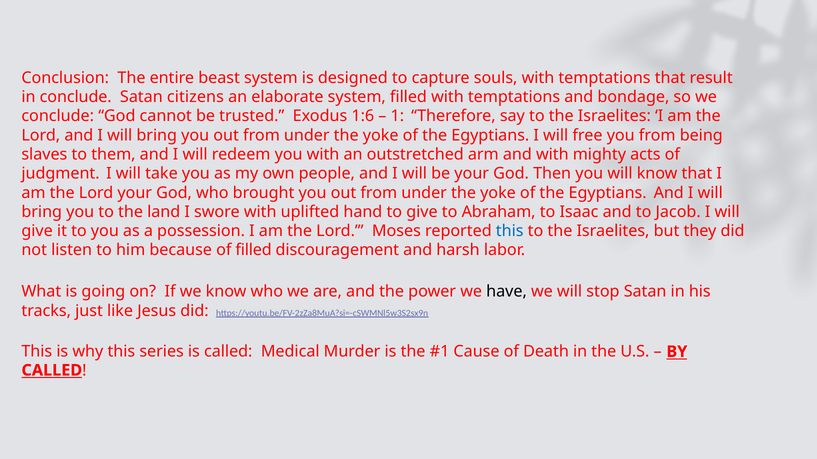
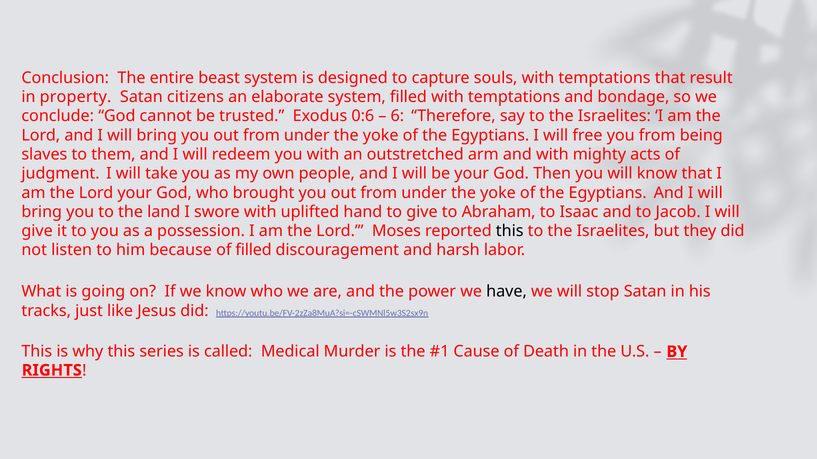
in conclude: conclude -> property (76, 97)
1:6: 1:6 -> 0:6 (363, 116)
1: 1 -> 6 (397, 116)
this colour: blue -> black (510, 231)
CALLED: CALLED -> RIGHTS (52, 371)
